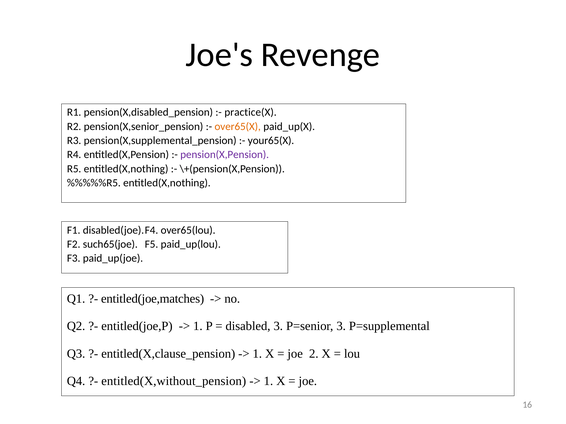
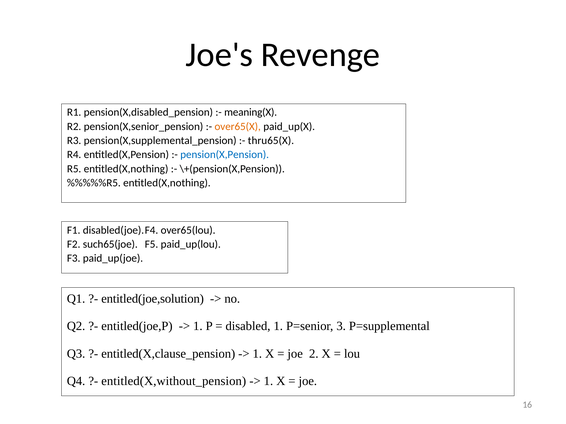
practice(X: practice(X -> meaning(X (251, 112)
your65(X: your65(X -> thru65(X (271, 141)
pension(X,Pension colour: purple -> blue (225, 155)
entitled(joe,matches: entitled(joe,matches -> entitled(joe,solution (153, 299)
disabled 3: 3 -> 1 (278, 326)
